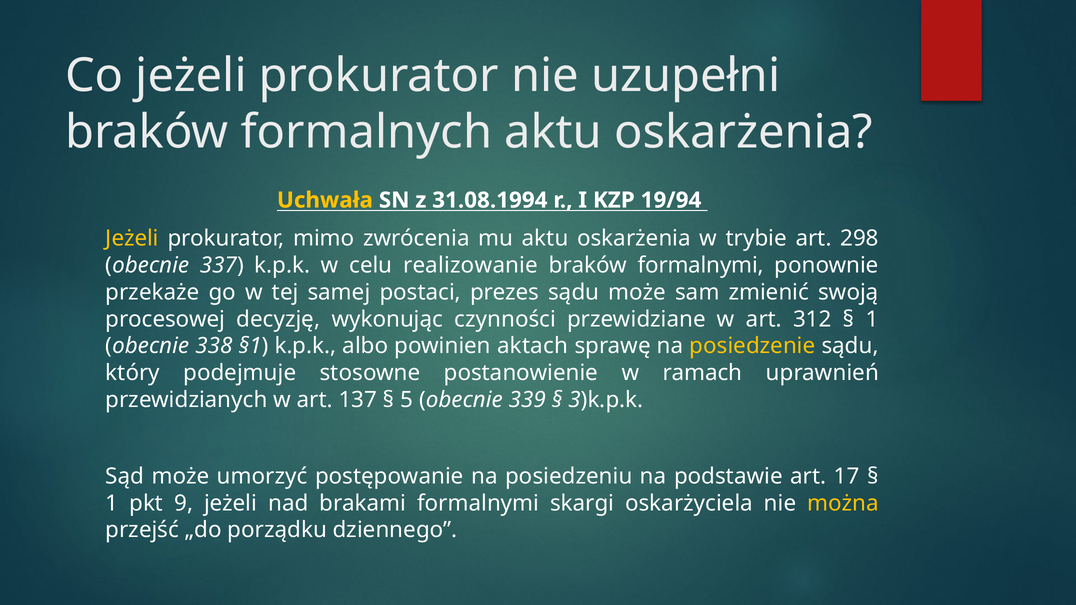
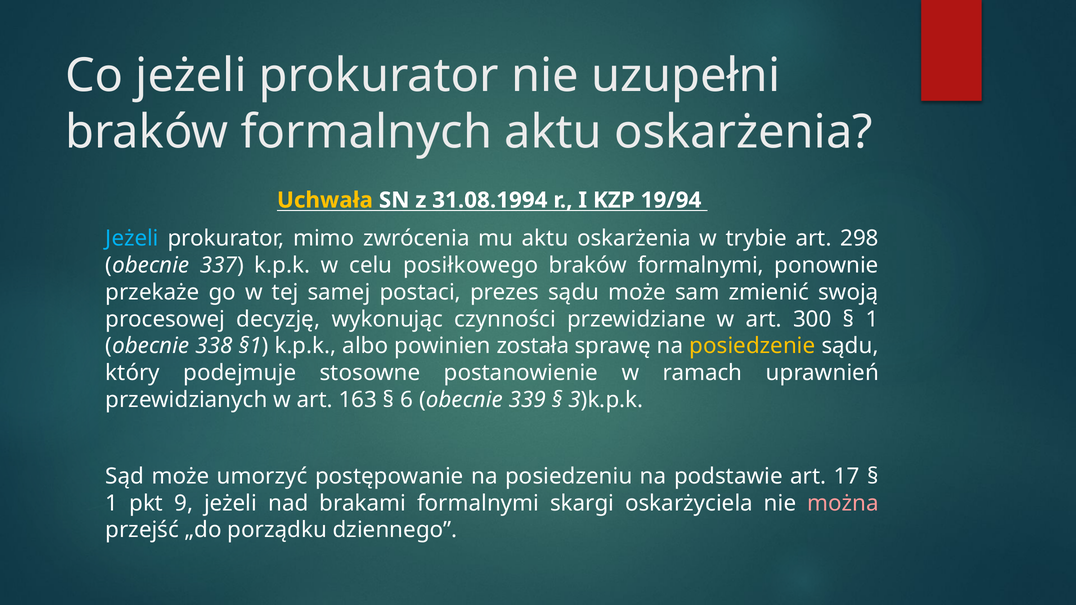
Jeżeli colour: yellow -> light blue (132, 238)
realizowanie: realizowanie -> posiłkowego (471, 265)
312: 312 -> 300 (812, 319)
aktach: aktach -> została (533, 346)
137: 137 -> 163 (358, 400)
5: 5 -> 6 (407, 400)
można colour: yellow -> pink (843, 503)
